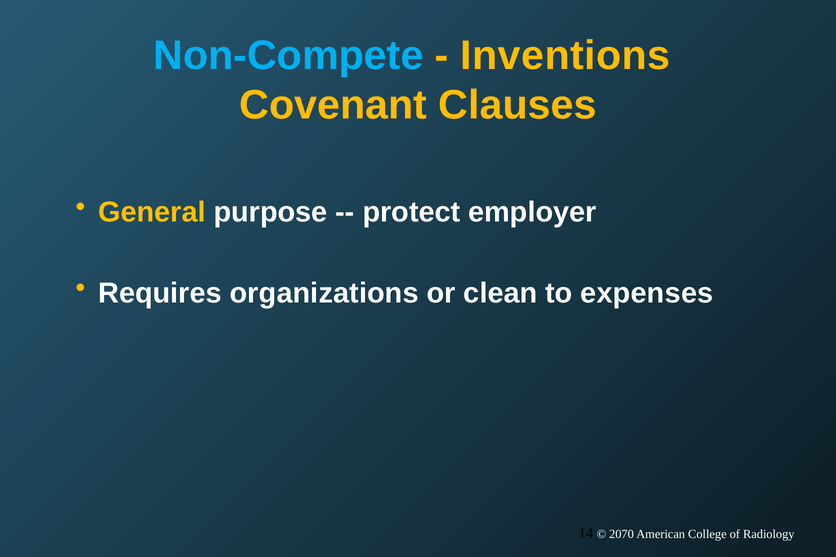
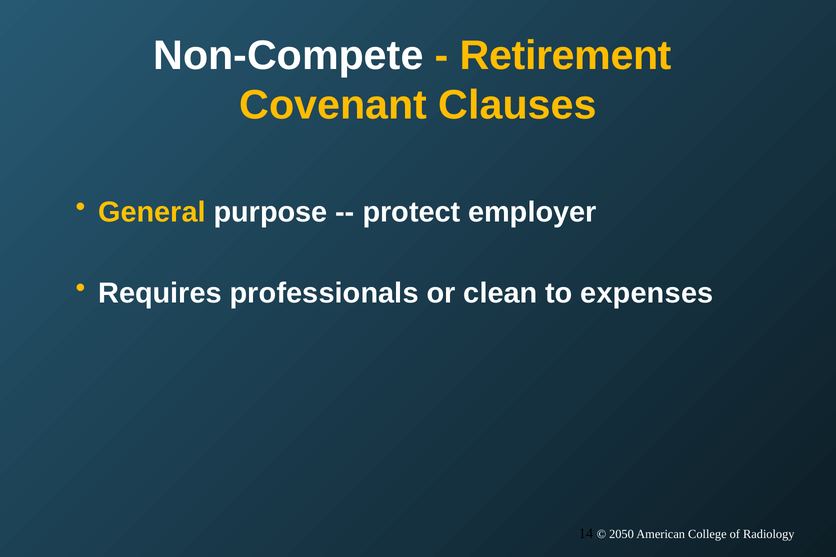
Non-Compete colour: light blue -> white (288, 56)
Inventions: Inventions -> Retirement (566, 56)
organizations: organizations -> professionals (324, 293)
2070: 2070 -> 2050 (622, 534)
